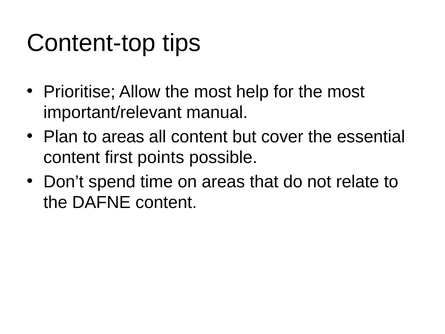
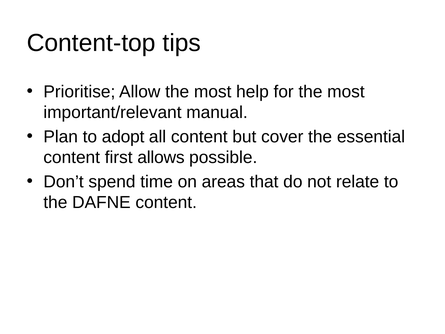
to areas: areas -> adopt (123, 137)
points: points -> allows (161, 157)
